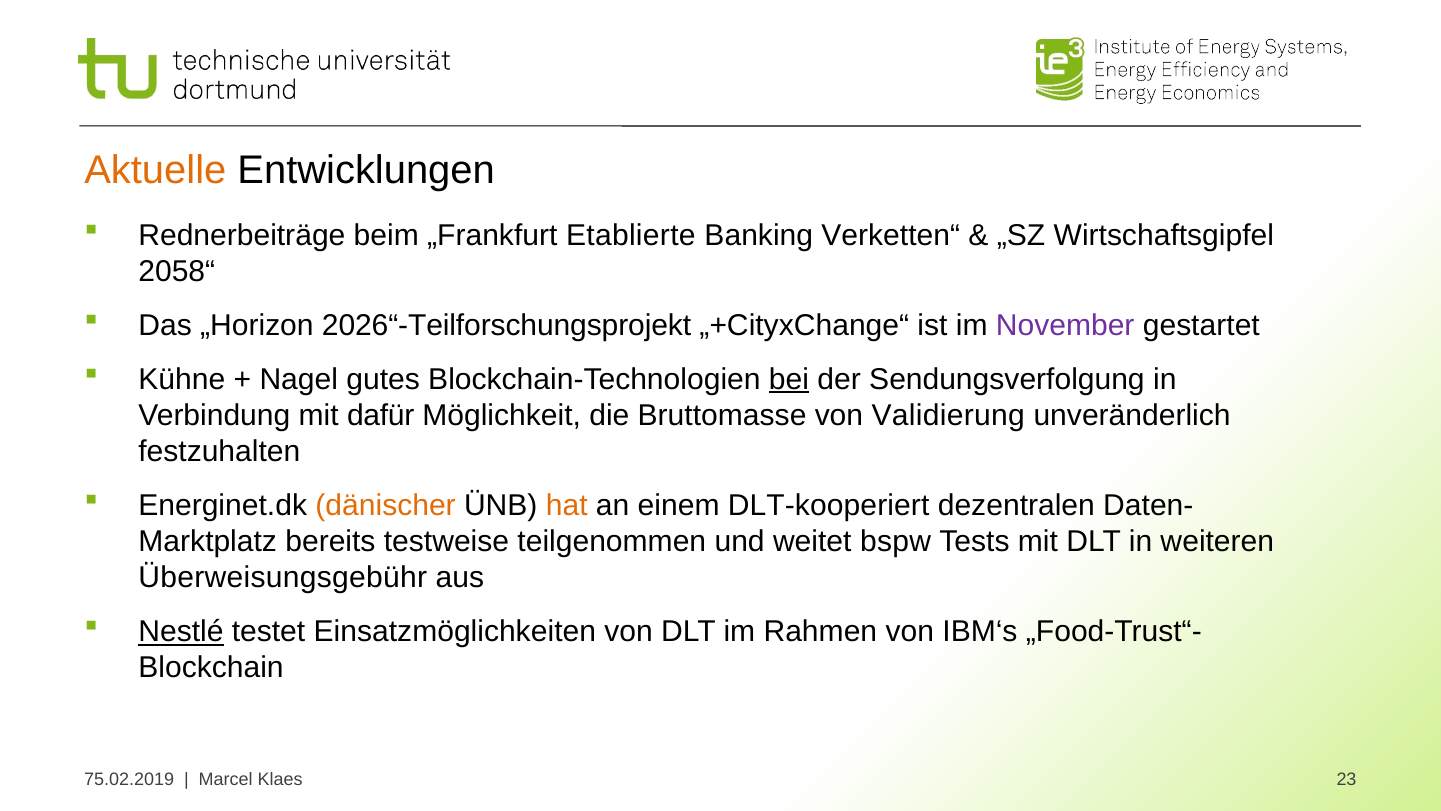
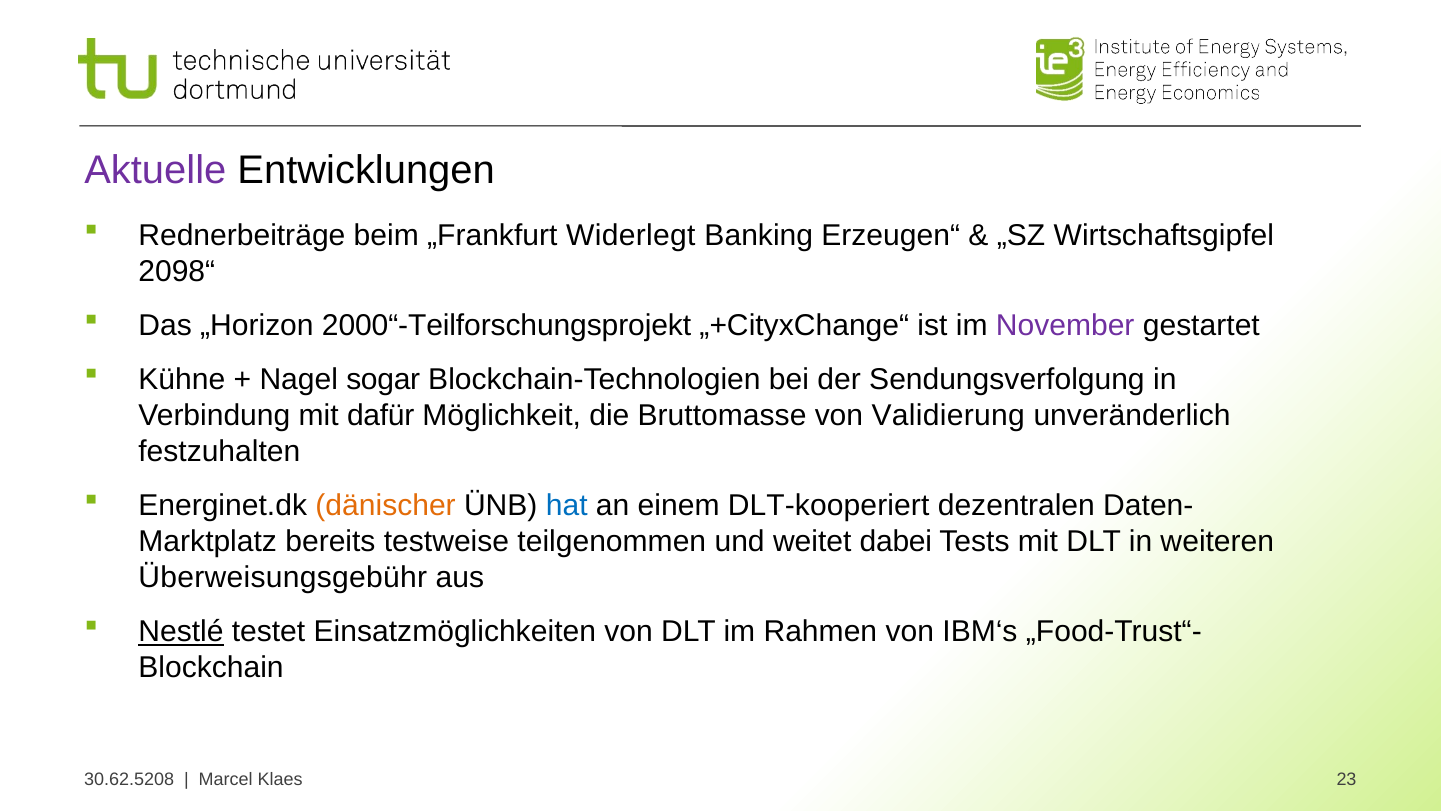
Aktuelle colour: orange -> purple (155, 171)
Etablierte: Etablierte -> Widerlegt (631, 235)
Verketten“: Verketten“ -> Erzeugen“ (891, 235)
2058“: 2058“ -> 2098“ (177, 271)
2026“-Teilforschungsprojekt: 2026“-Teilforschungsprojekt -> 2000“-Teilforschungsprojekt (507, 325)
gutes: gutes -> sogar (383, 379)
bei underline: present -> none (789, 379)
hat colour: orange -> blue (567, 505)
bspw: bspw -> dabei (896, 541)
75.02.2019: 75.02.2019 -> 30.62.5208 (129, 780)
